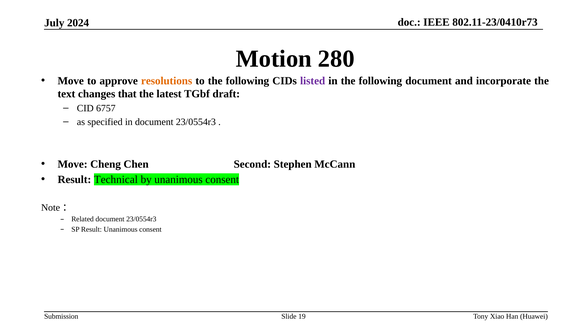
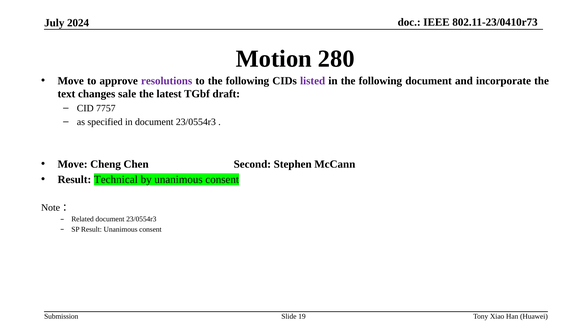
resolutions colour: orange -> purple (167, 81)
that: that -> sale (127, 94)
6757: 6757 -> 7757 (106, 108)
